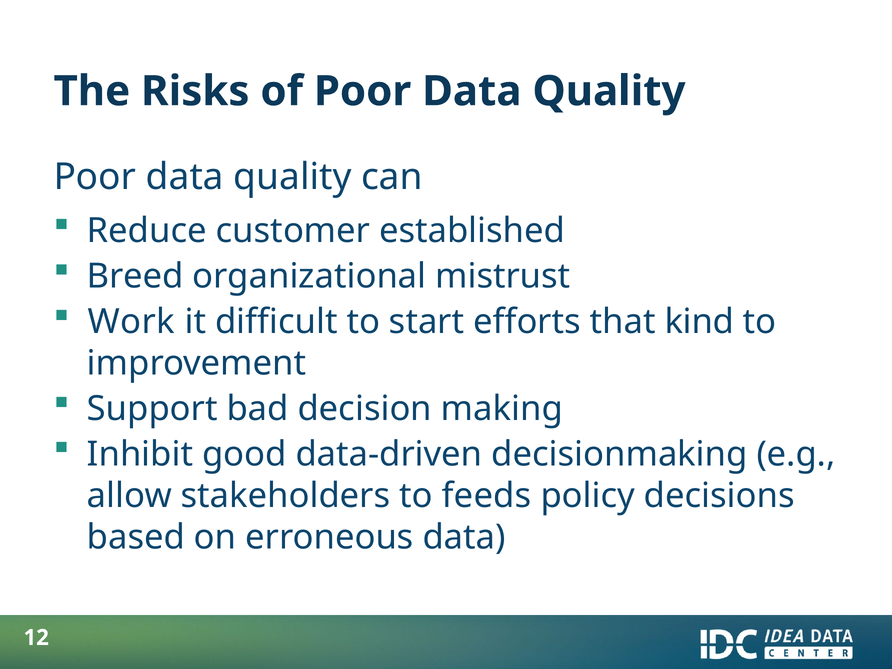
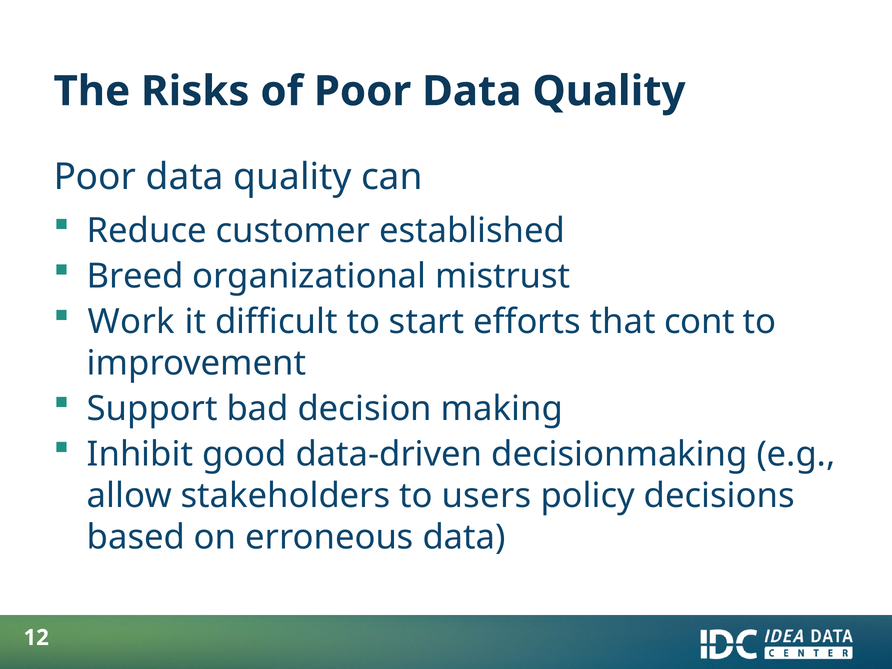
kind: kind -> cont (699, 322)
feeds: feeds -> users (486, 496)
